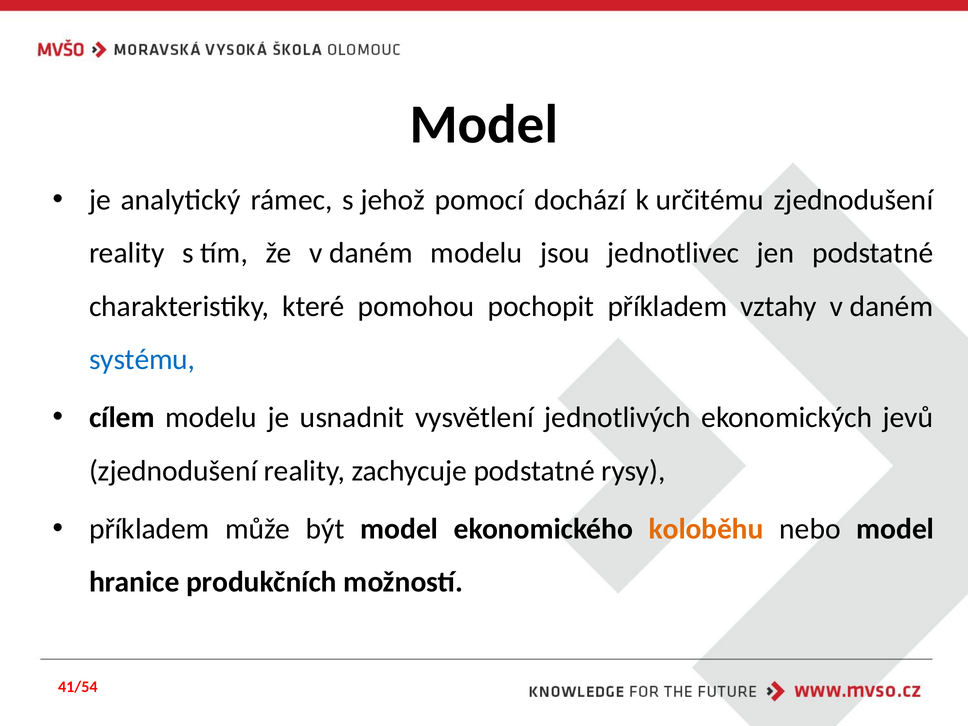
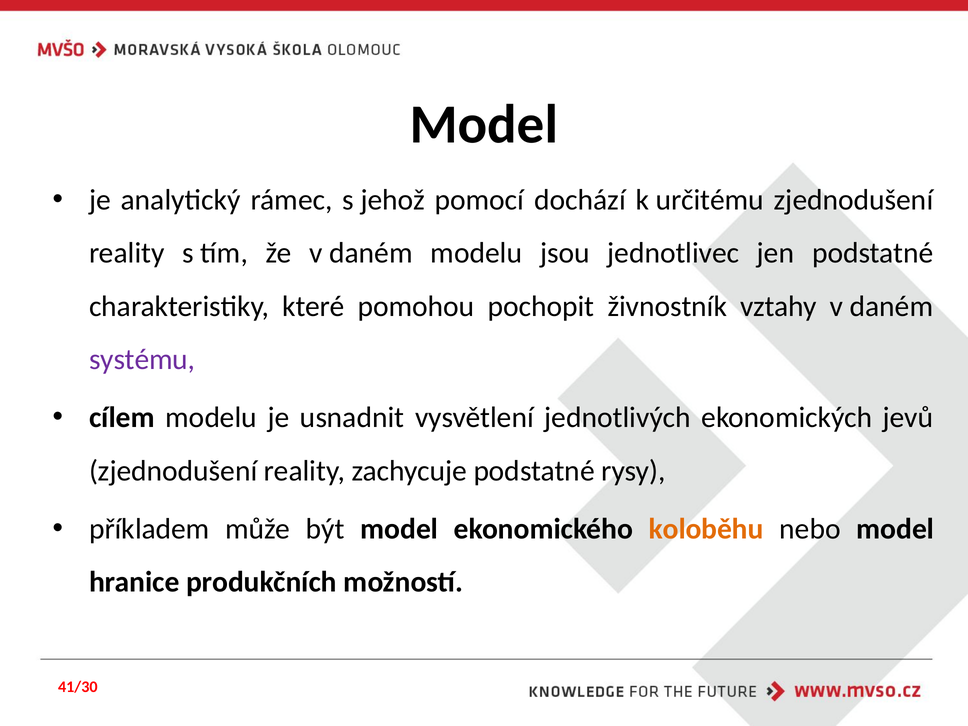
pochopit příkladem: příkladem -> živnostník (667, 306)
systému colour: blue -> purple (142, 360)
41/54: 41/54 -> 41/30 (78, 687)
